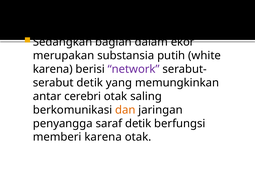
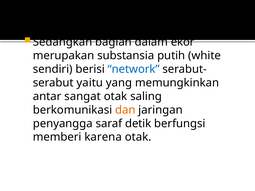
karena: karena -> sendiri (53, 69)
network colour: purple -> blue (134, 69)
detik: detik -> yaitu (90, 83)
cerebri: cerebri -> sangat (83, 96)
